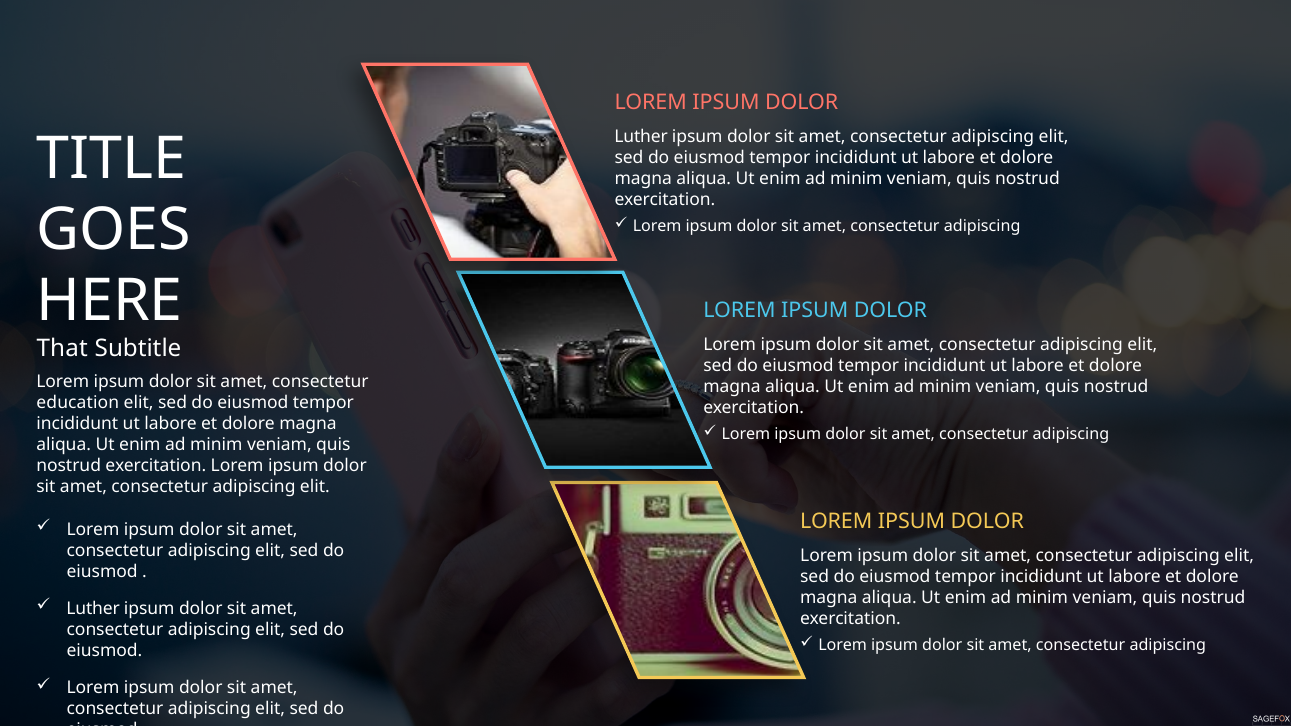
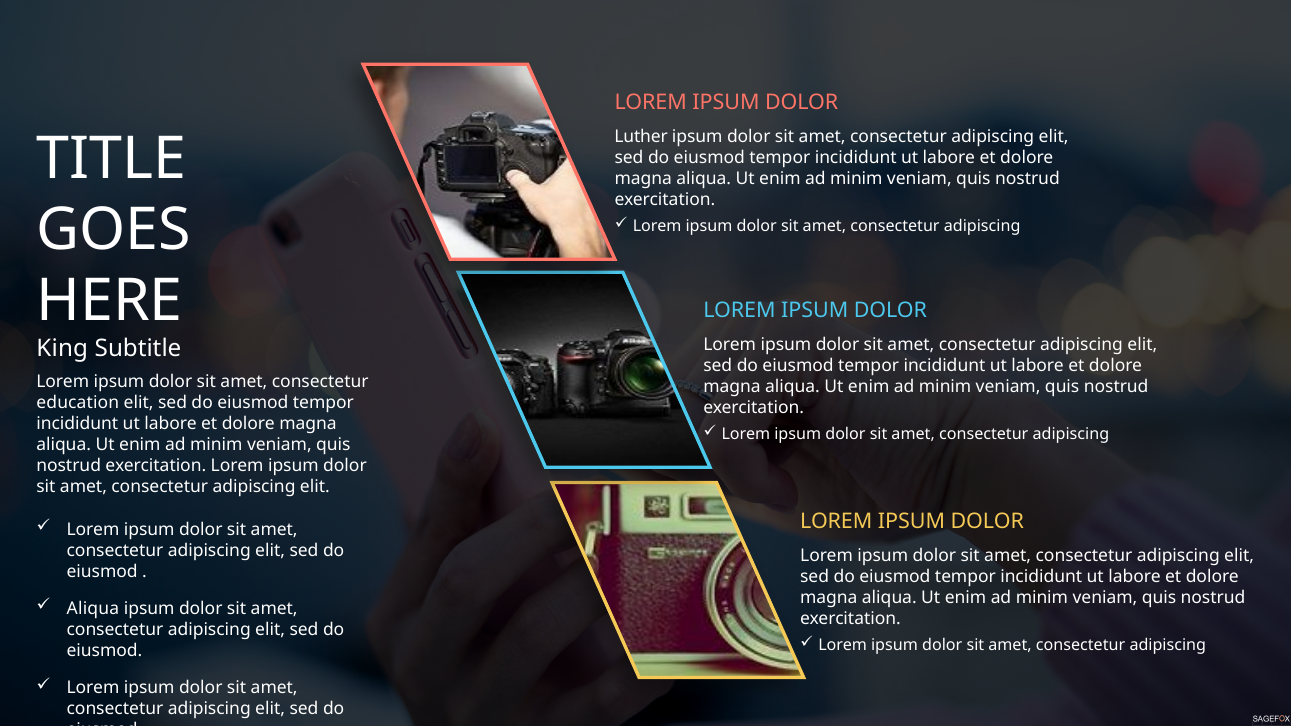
That: That -> King (62, 349)
Luther: Luther -> Aliqua (93, 609)
